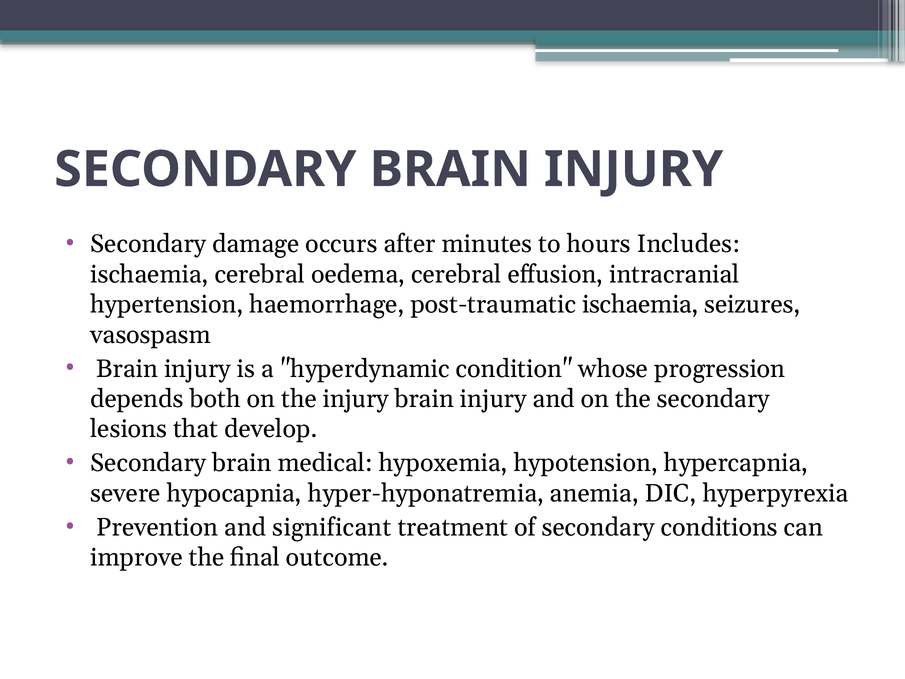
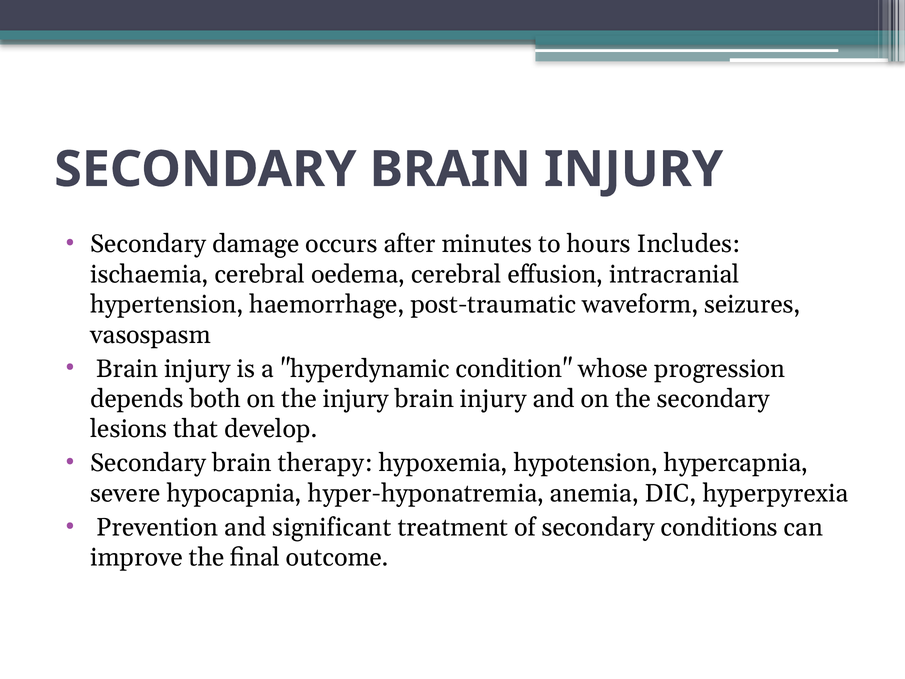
post-traumatic ischaemia: ischaemia -> waveform (640, 304)
medical: medical -> therapy (325, 463)
